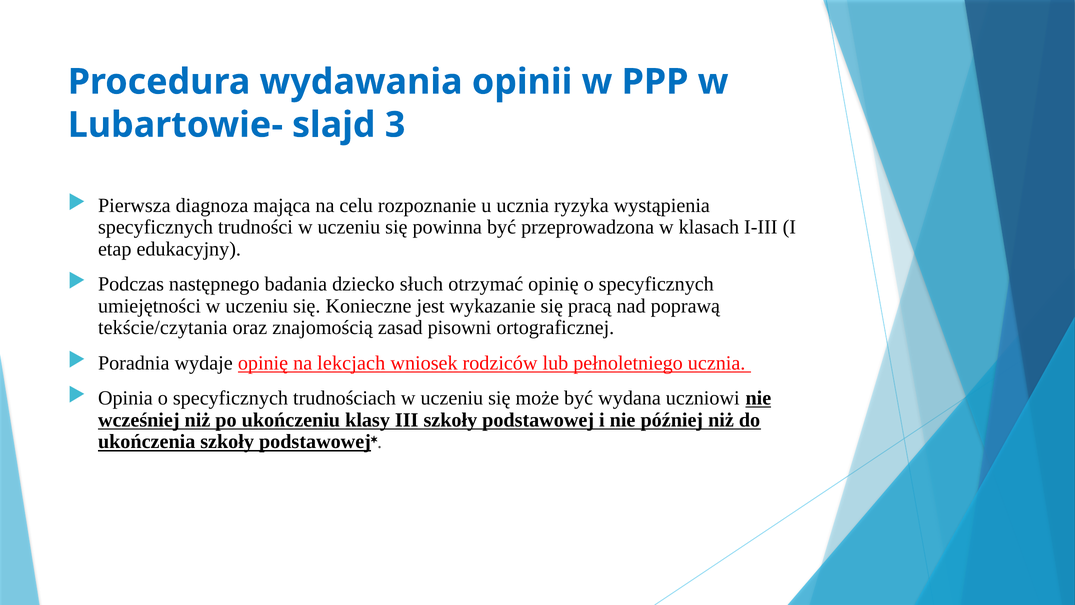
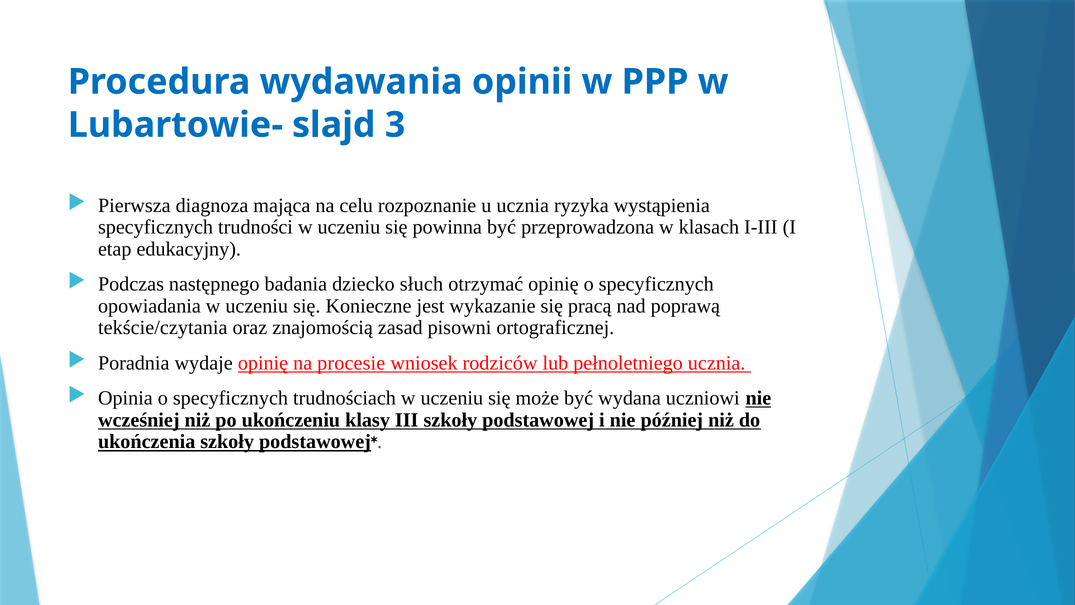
umiejętności: umiejętności -> opowiadania (149, 306)
lekcjach: lekcjach -> procesie (351, 363)
